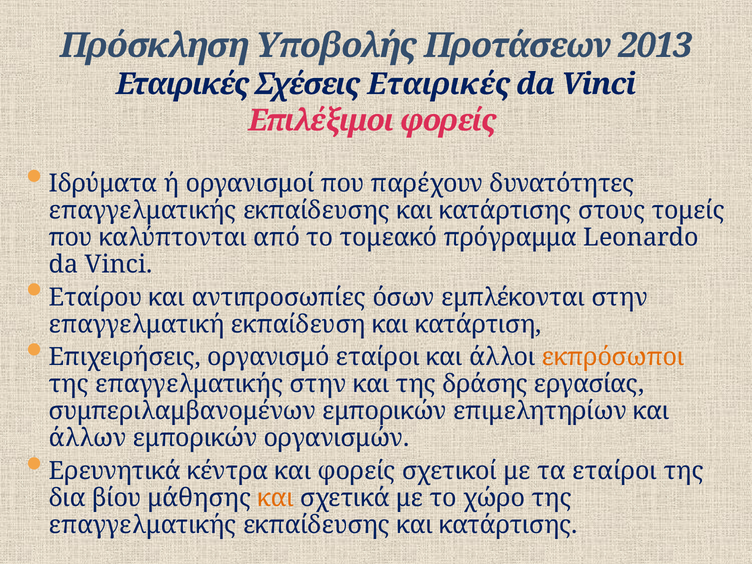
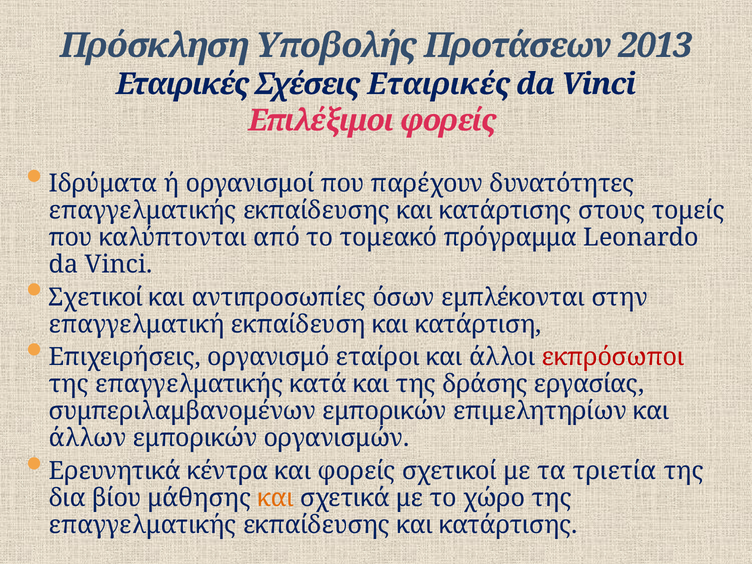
Εταίρου: Εταίρου -> Σχετικοί (96, 297)
εκπρόσωποι colour: orange -> red (613, 357)
επαγγελματικής στην: στην -> κατά (318, 384)
τα εταίροι: εταίροι -> τριετία (615, 471)
